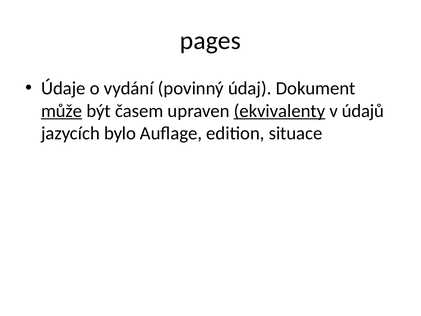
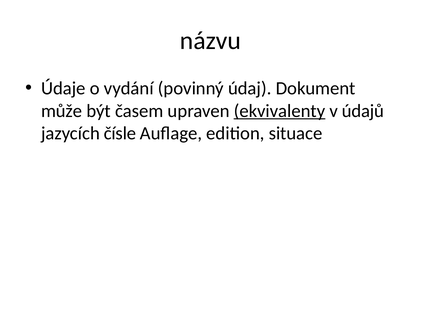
pages: pages -> názvu (210, 41)
může underline: present -> none (62, 111)
bylo: bylo -> čísle (120, 133)
